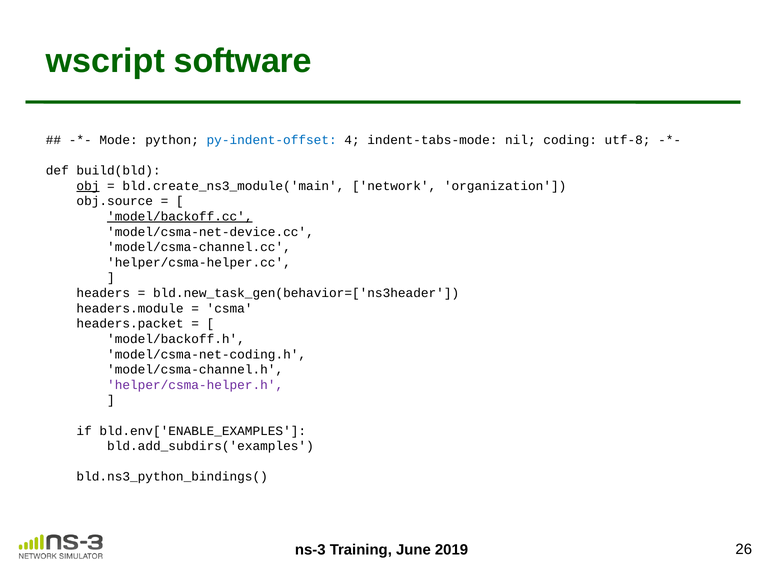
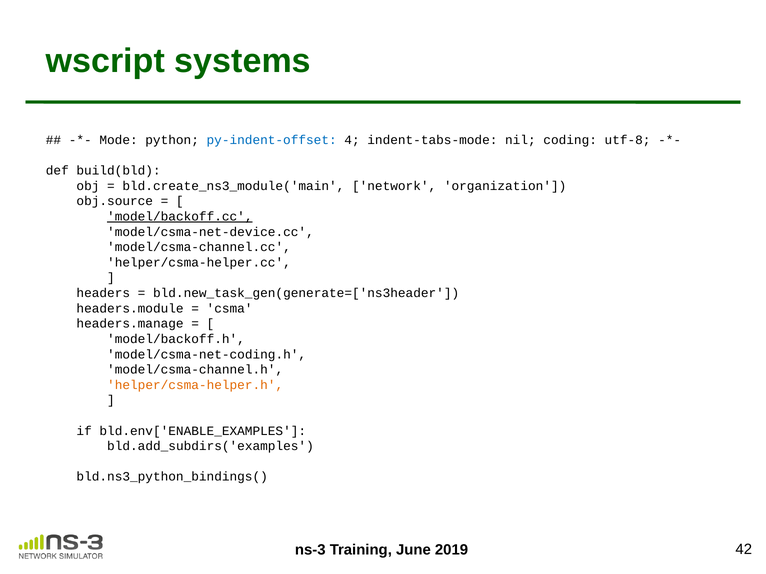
software: software -> systems (243, 61)
obj underline: present -> none (88, 186)
bld.new_task_gen(behavior=['ns3header: bld.new_task_gen(behavior=['ns3header -> bld.new_task_gen(generate=['ns3header (306, 293)
headers.packet: headers.packet -> headers.manage (130, 324)
helper/csma-helper.h colour: purple -> orange (195, 385)
26: 26 -> 42 (744, 550)
